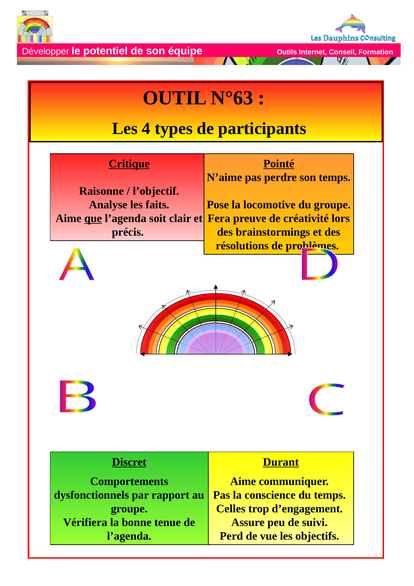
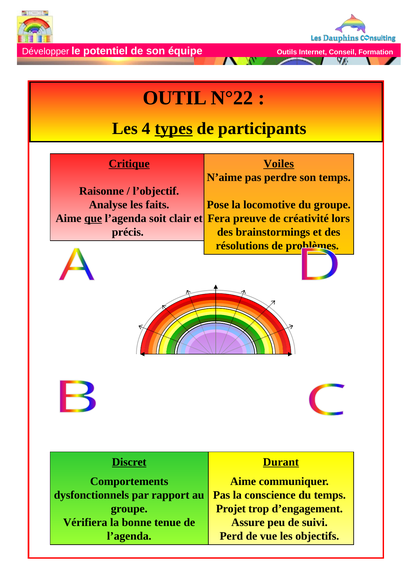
N°63: N°63 -> N°22 (232, 98)
types underline: none -> present (174, 128)
Pointé: Pointé -> Voiles (279, 164)
Celles: Celles -> Projet (231, 509)
